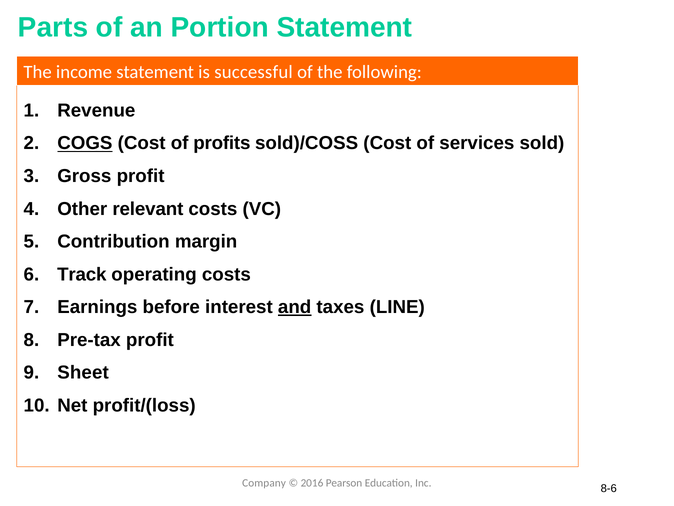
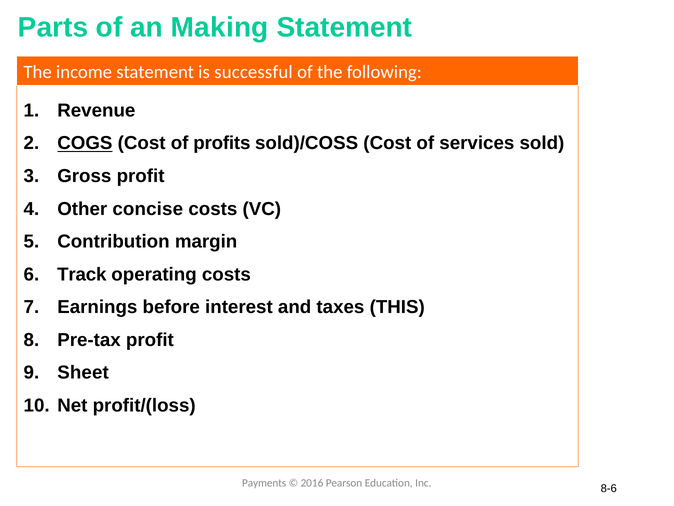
Portion: Portion -> Making (220, 27)
relevant: relevant -> concise (148, 209)
and underline: present -> none (295, 307)
LINE: LINE -> THIS (397, 307)
Company: Company -> Payments (264, 483)
